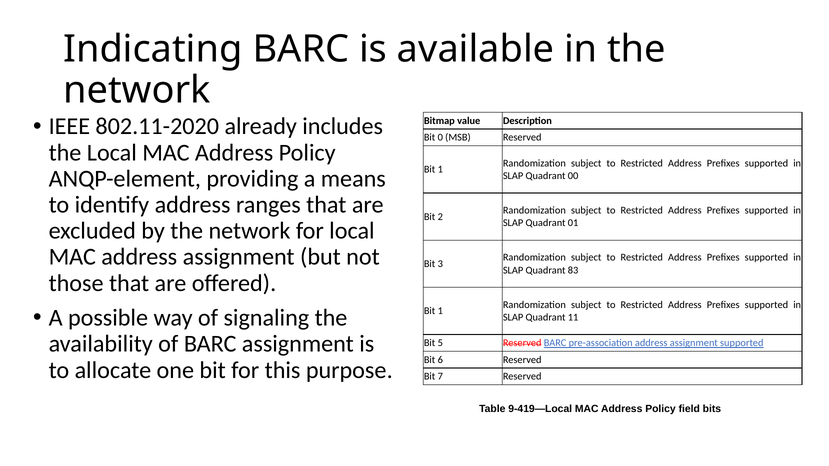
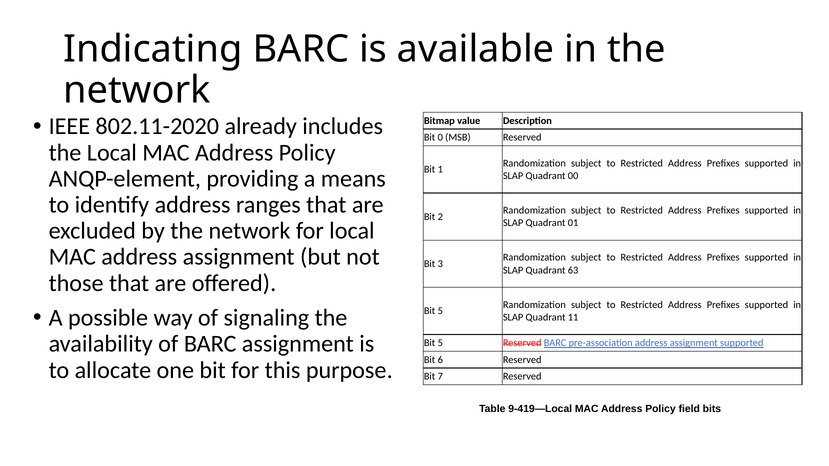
83: 83 -> 63 (573, 270)
1: 1 -> 5 (440, 311)
